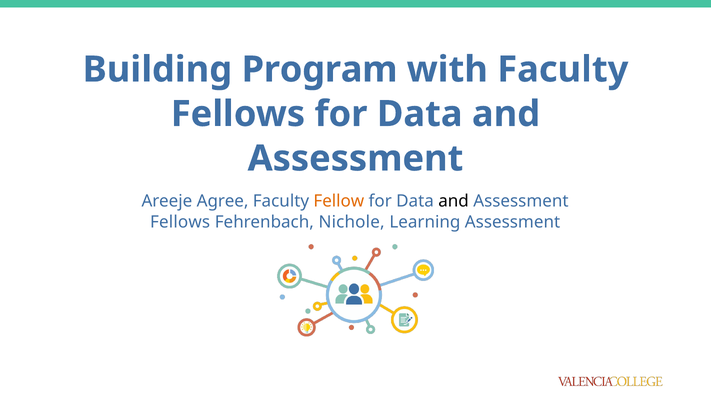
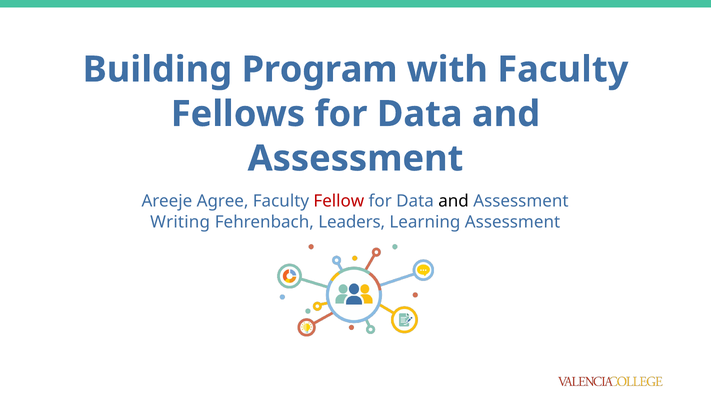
Fellow colour: orange -> red (339, 201)
Fellows: Fellows -> Writing (180, 222)
Nichole: Nichole -> Leaders (352, 222)
